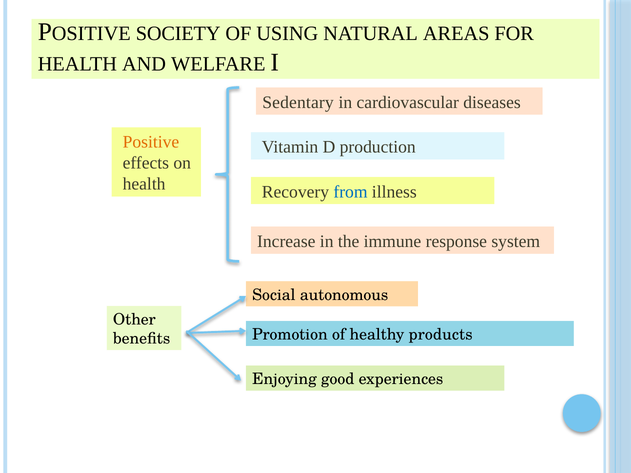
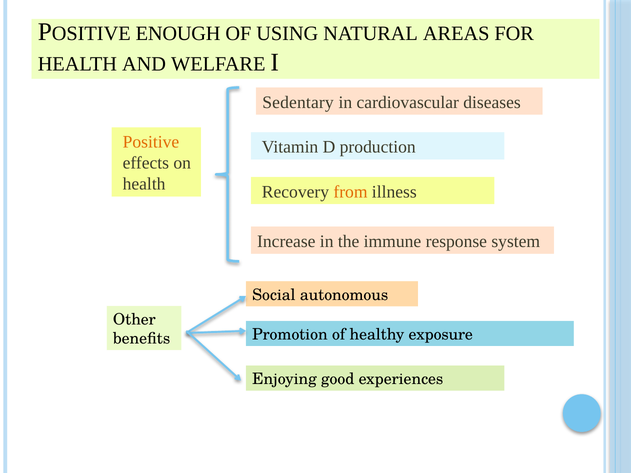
SOCIETY: SOCIETY -> ENOUGH (178, 33)
from colour: blue -> orange (350, 192)
products: products -> exposure (441, 335)
